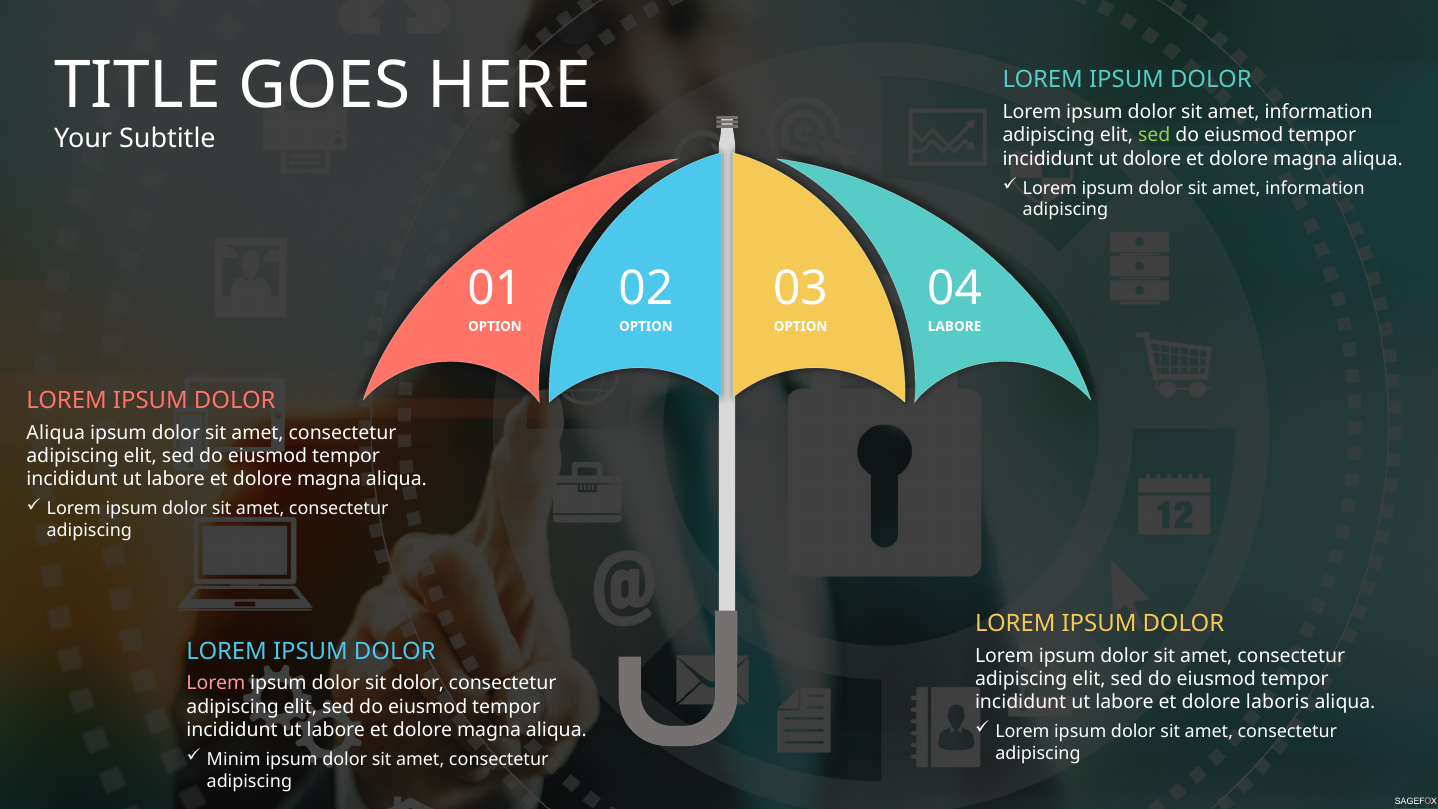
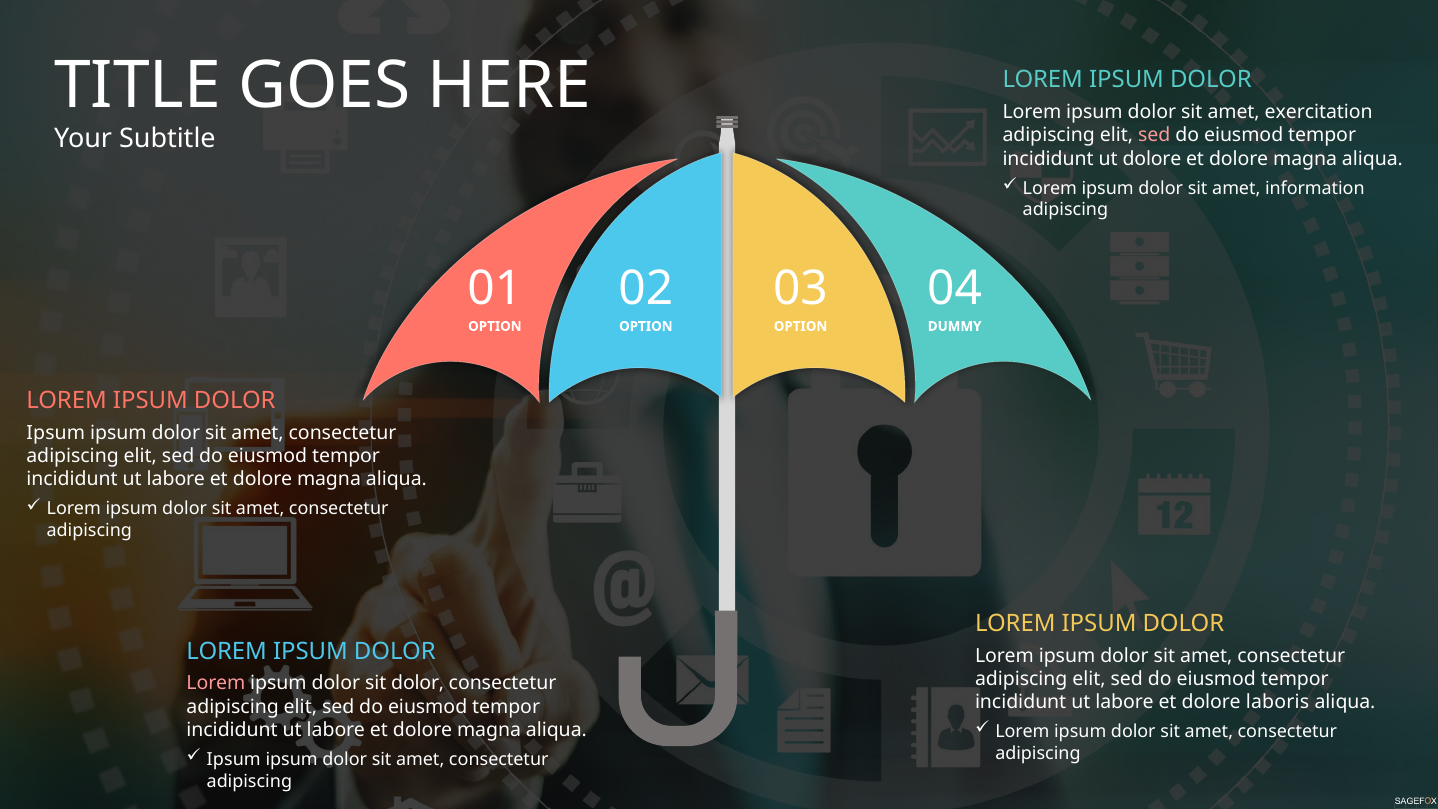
information: information -> exercitation (1319, 112)
sed colour: light green -> pink (1154, 135)
LABORE: LABORE -> DUMMY (955, 326)
Aliqua: Aliqua -> Ipsum (56, 433)
Minim: Minim -> Ipsum (234, 760)
